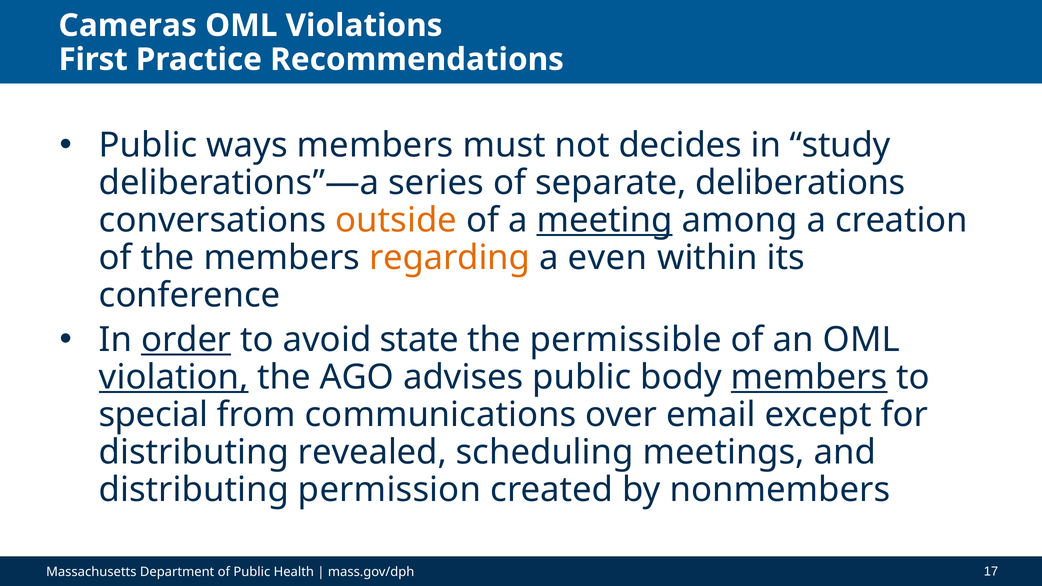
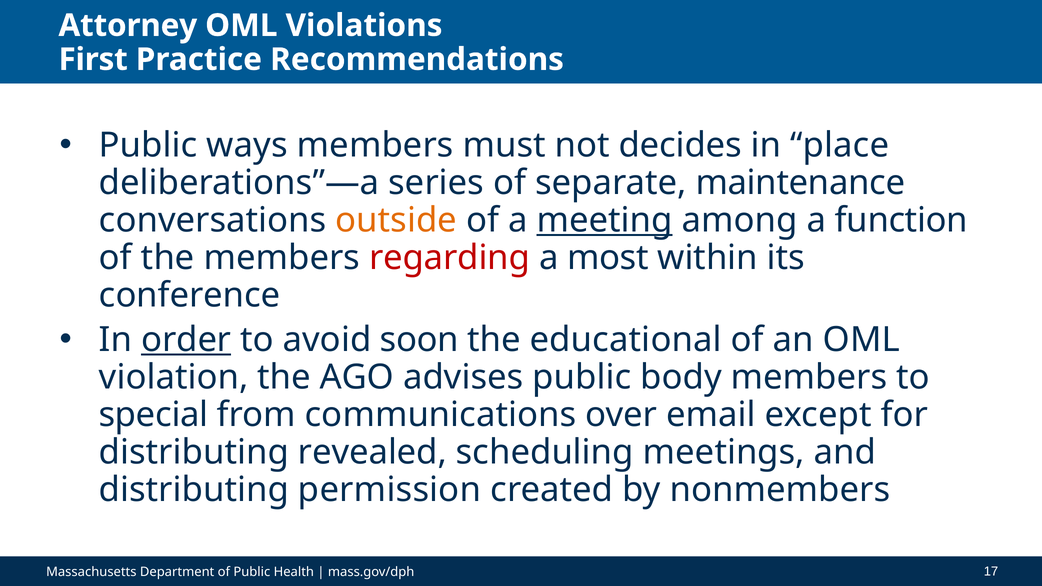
Cameras: Cameras -> Attorney (128, 26)
study: study -> place (840, 145)
deliberations: deliberations -> maintenance (800, 183)
creation: creation -> function (901, 220)
regarding colour: orange -> red (450, 258)
even: even -> most (608, 258)
state: state -> soon (419, 340)
permissible: permissible -> educational (626, 340)
violation underline: present -> none (174, 377)
members underline: present -> none (809, 377)
